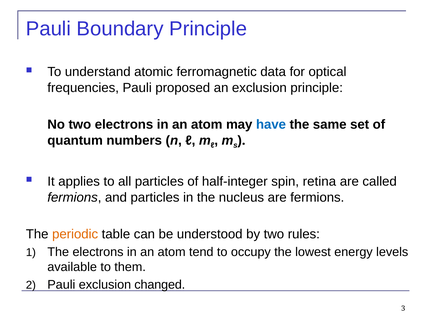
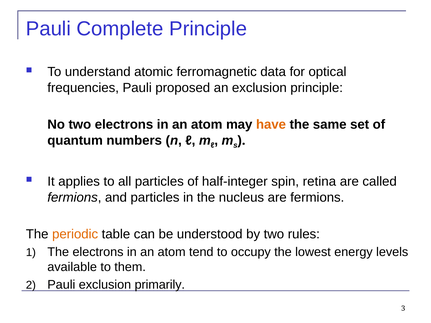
Boundary: Boundary -> Complete (120, 29)
have colour: blue -> orange (271, 125)
changed: changed -> primarily (160, 285)
